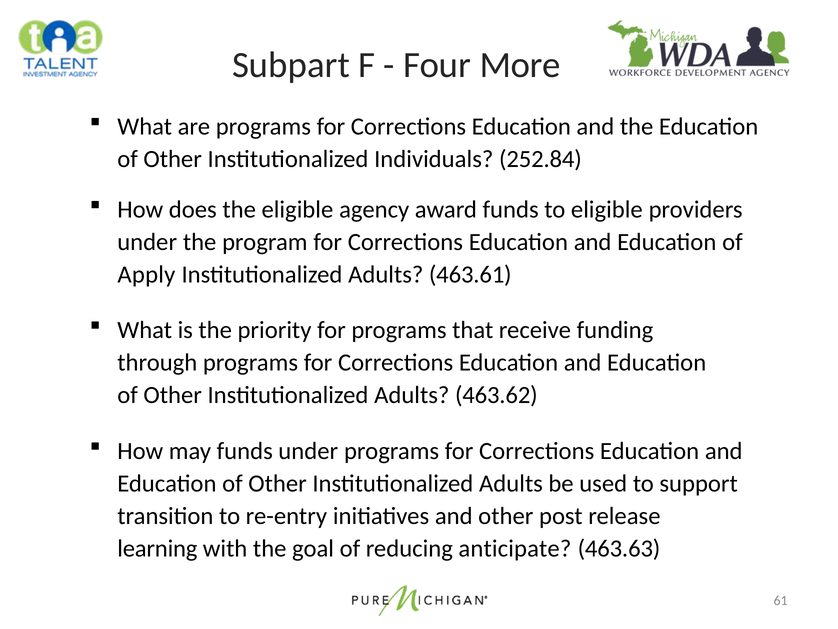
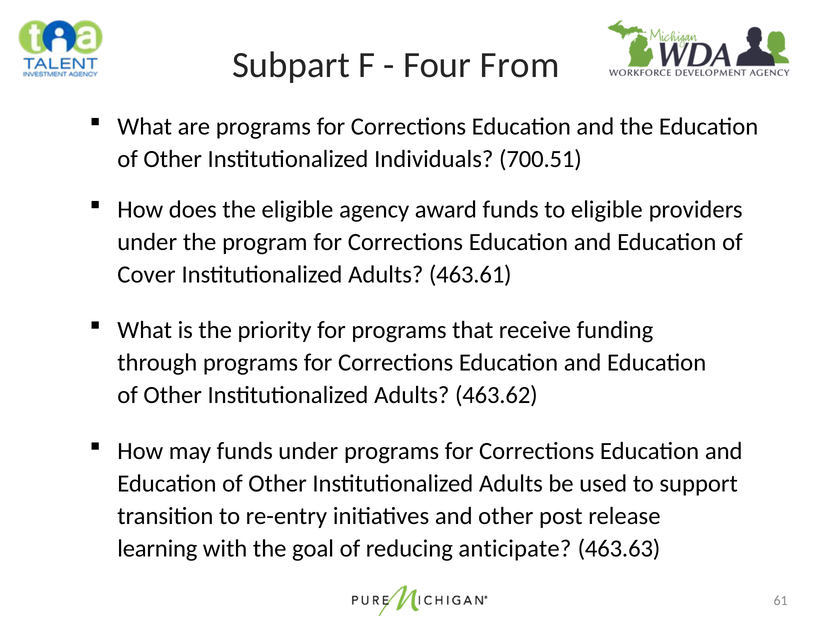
More: More -> From (520, 65)
252.84: 252.84 -> 700.51 (540, 159)
Apply: Apply -> Cover (146, 274)
